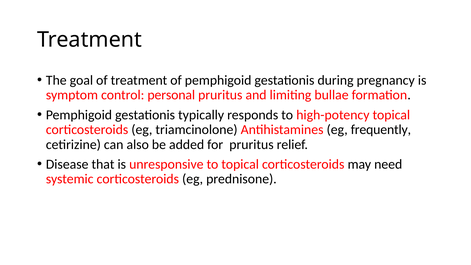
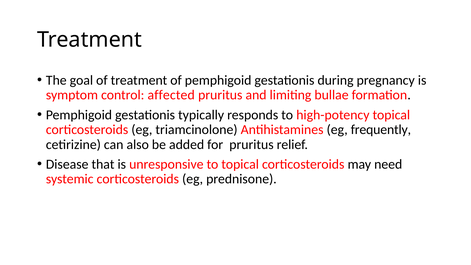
personal: personal -> affected (171, 95)
